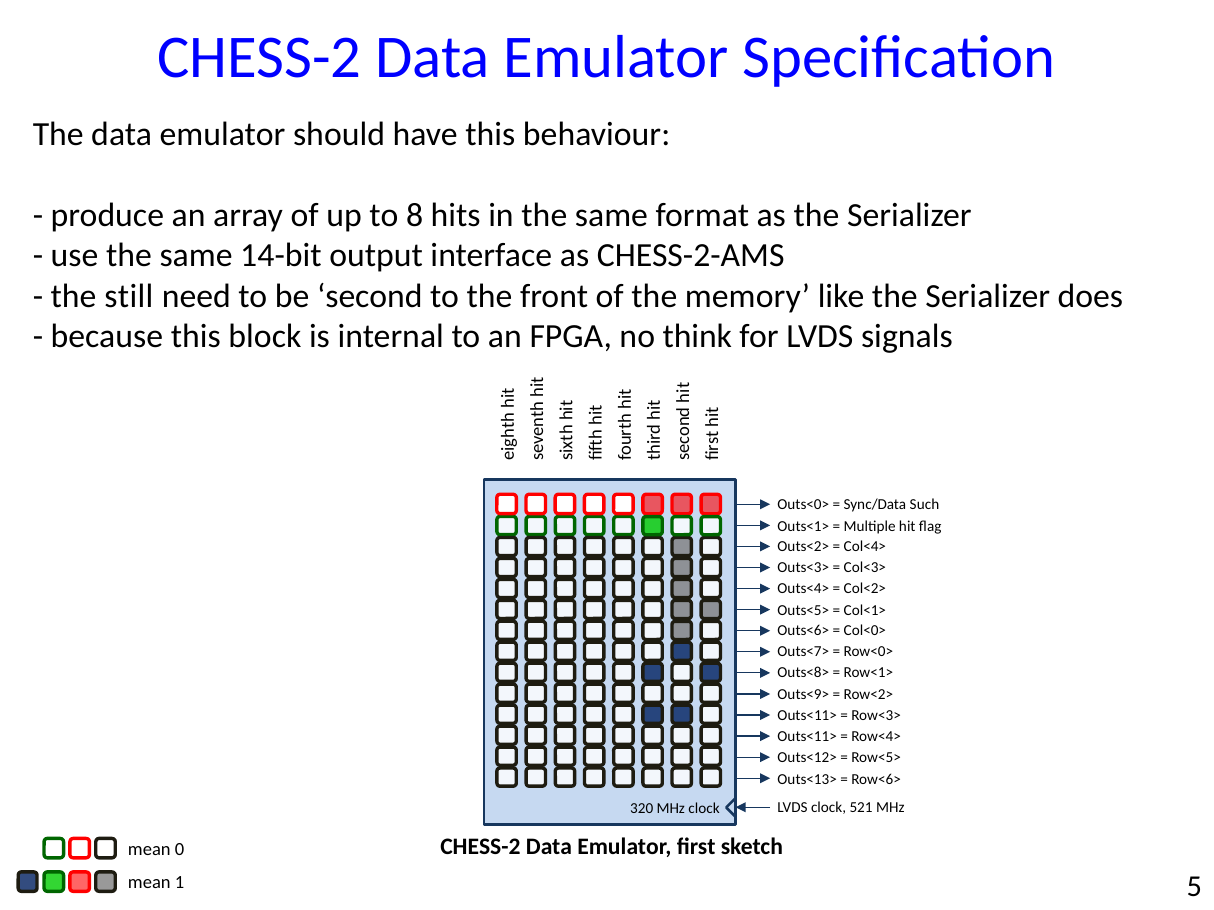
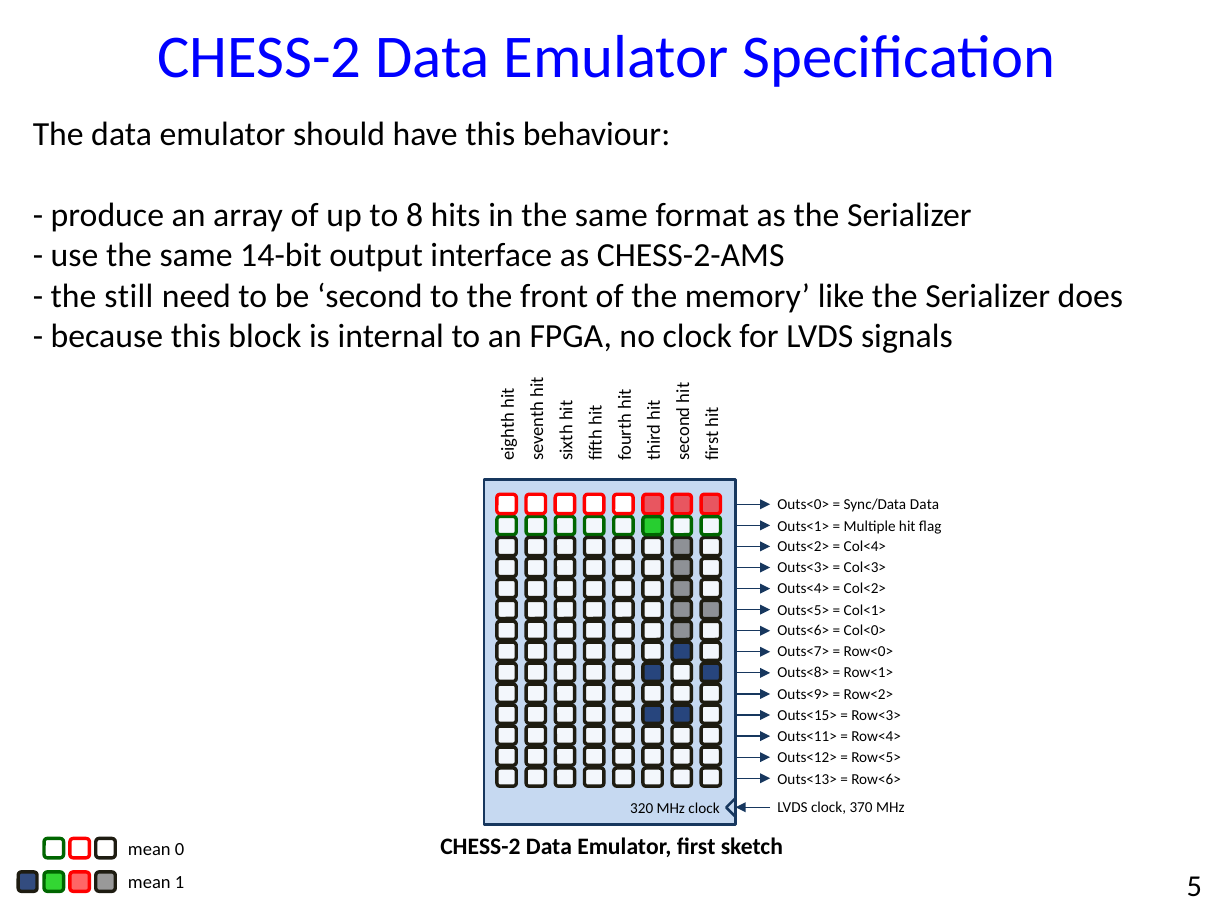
no think: think -> clock (697, 337)
Sync/Data Such: Such -> Data (925, 505)
Outs<11>: Outs<11> -> Outs<15> (807, 716)
521: 521 -> 370 (861, 808)
